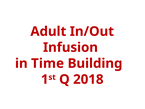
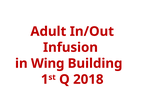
Time: Time -> Wing (48, 63)
